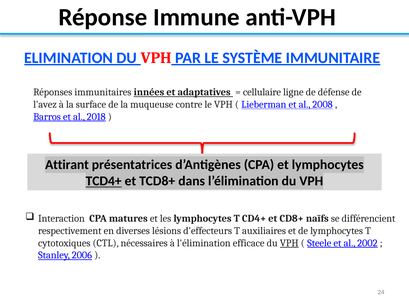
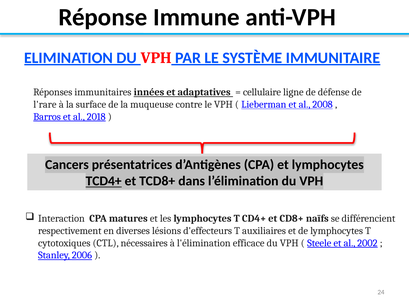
l'avez: l'avez -> l'rare (45, 105)
Attirant: Attirant -> Cancers (67, 165)
VPH underline: present -> none (289, 244)
